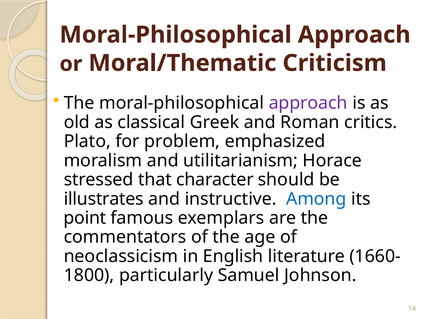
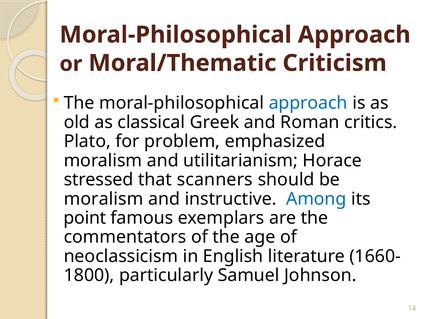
approach colour: purple -> blue (308, 103)
character: character -> scanners (215, 180)
illustrates: illustrates -> moralism (104, 199)
